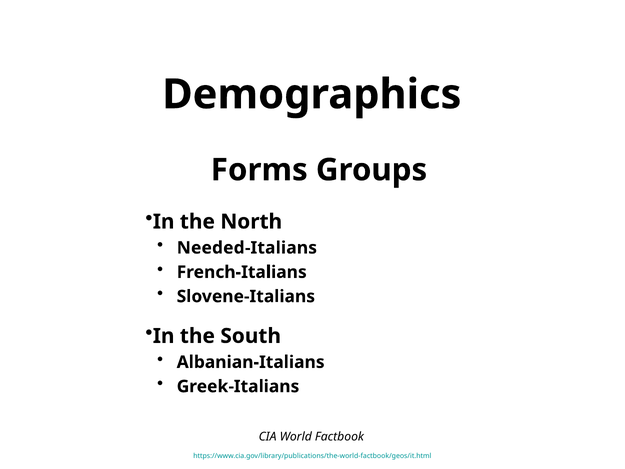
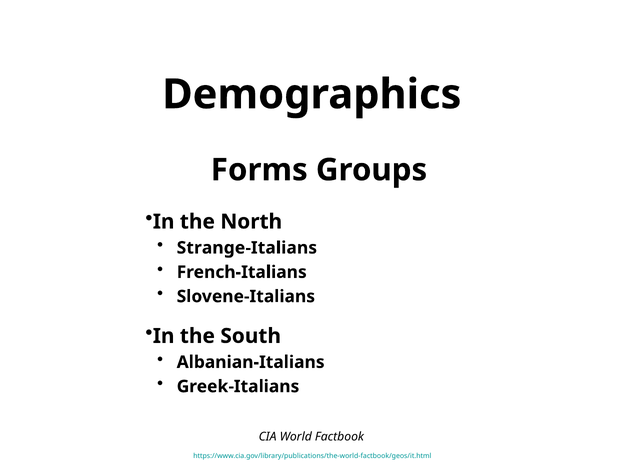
Needed-Italians: Needed-Italians -> Strange-Italians (247, 248)
